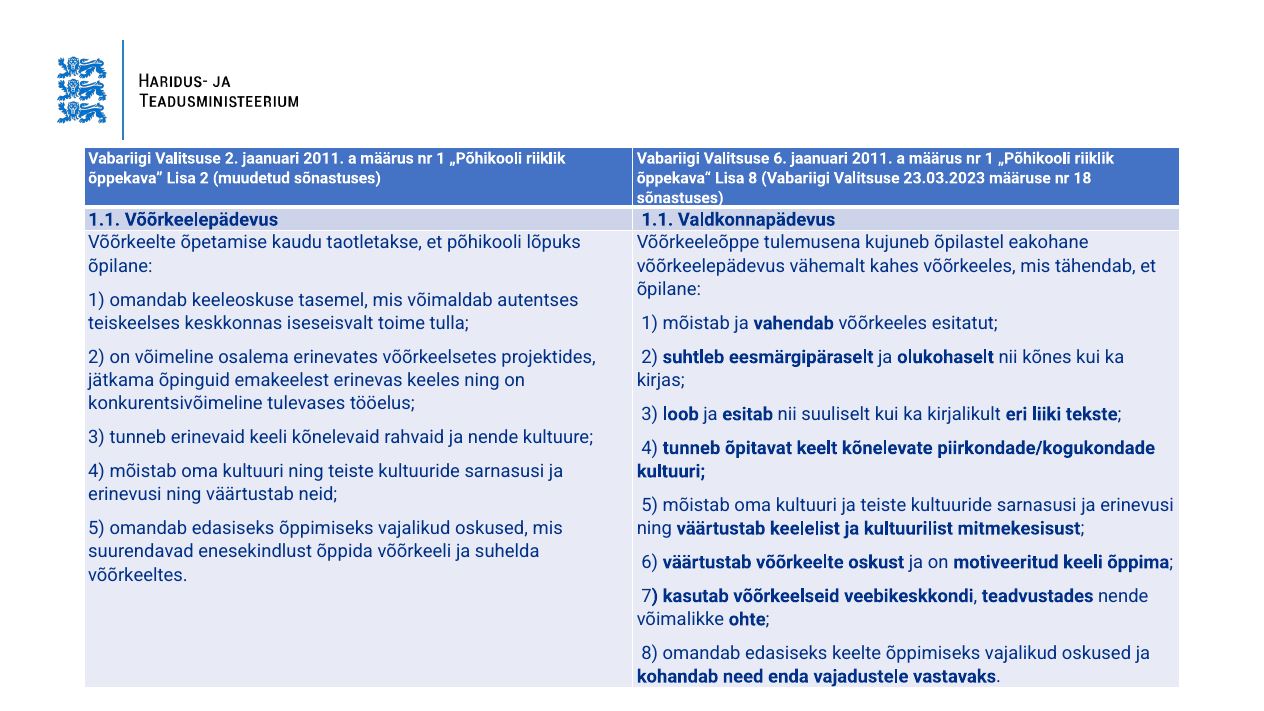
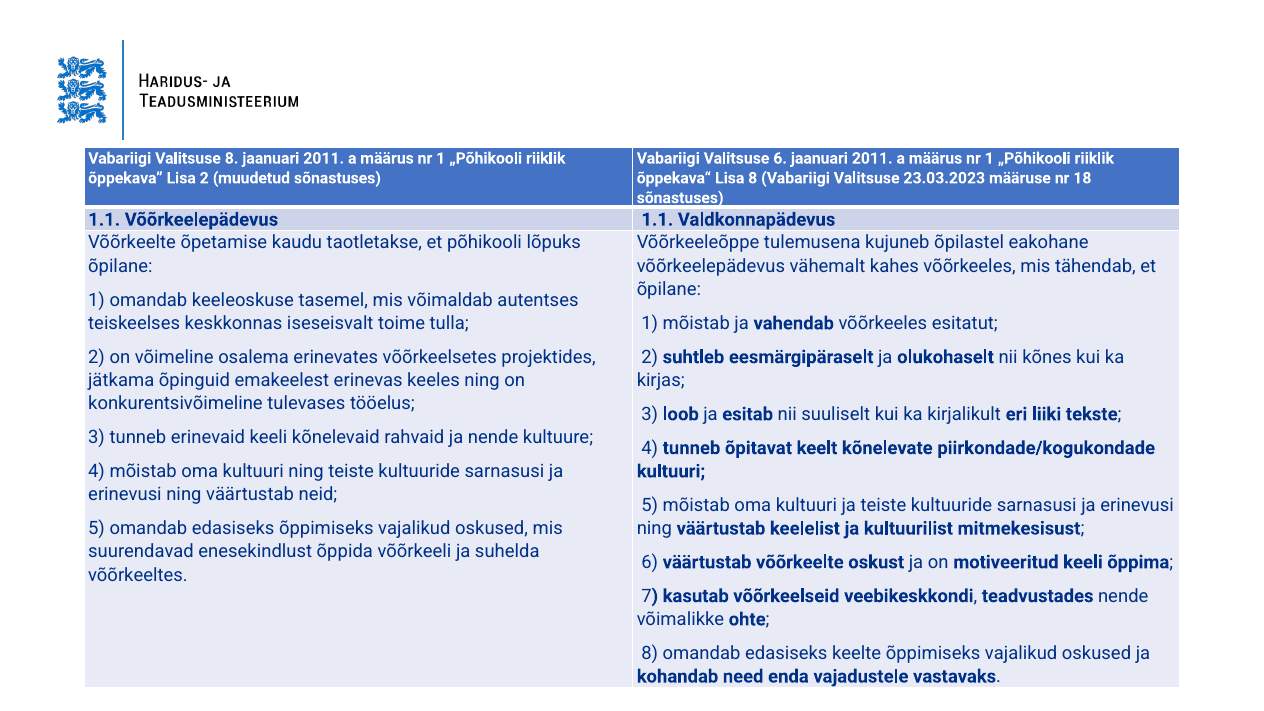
Valitsuse 2: 2 -> 8 (232, 158)
